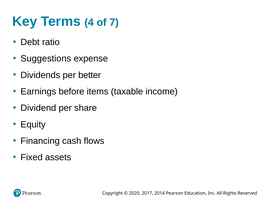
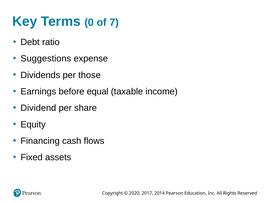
4: 4 -> 0 (89, 22)
better: better -> those (90, 75)
items: items -> equal (98, 92)
